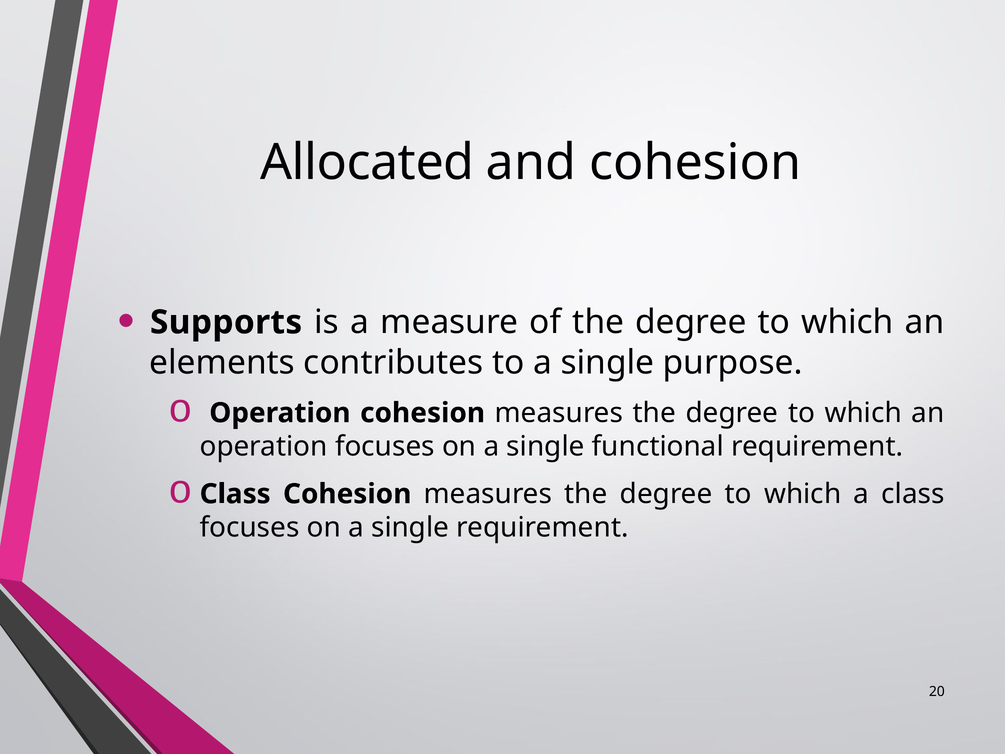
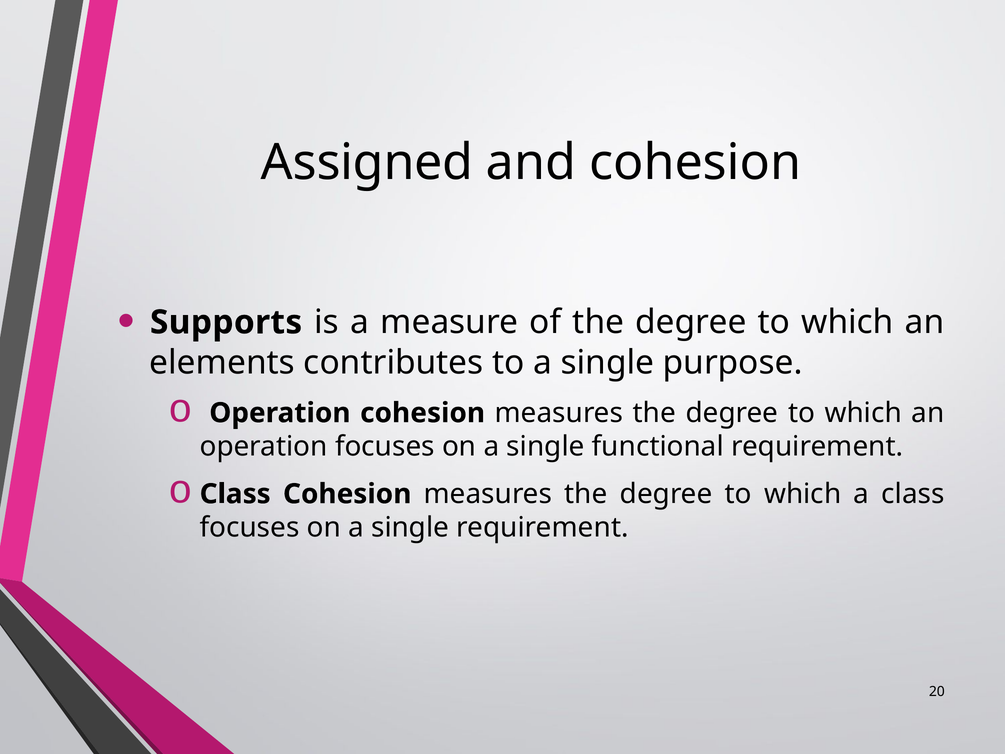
Allocated: Allocated -> Assigned (367, 163)
